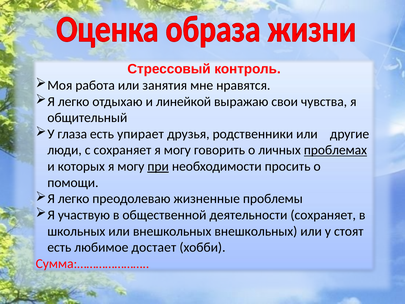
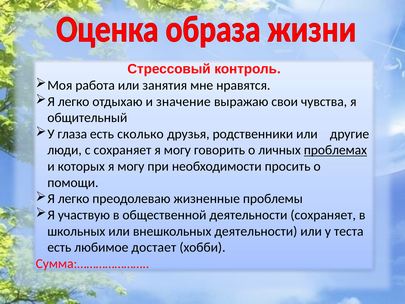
линейкой: линейкой -> значение (183, 101)
упирает: упирает -> сколько (140, 134)
при underline: present -> none (158, 166)
внешкольных внешкольных: внешкольных -> деятельности (256, 231)
стоят: стоят -> теста (349, 231)
